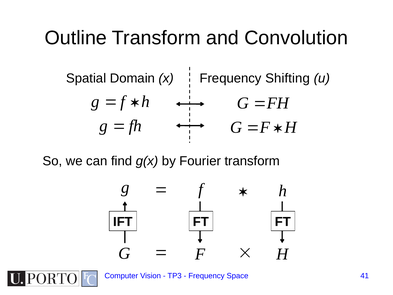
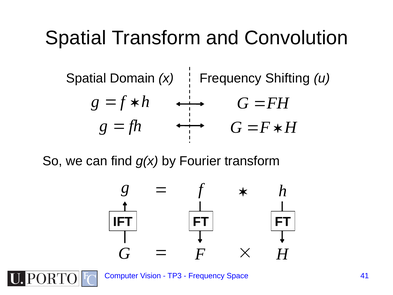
Outline: Outline -> Spatial (76, 38)
